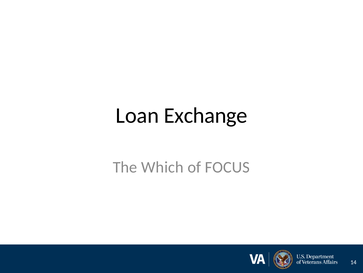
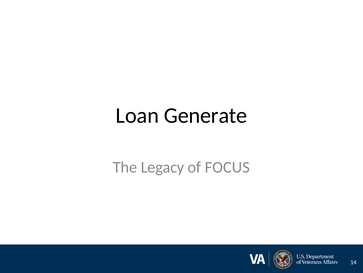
Exchange: Exchange -> Generate (206, 115)
Which: Which -> Legacy (163, 167)
